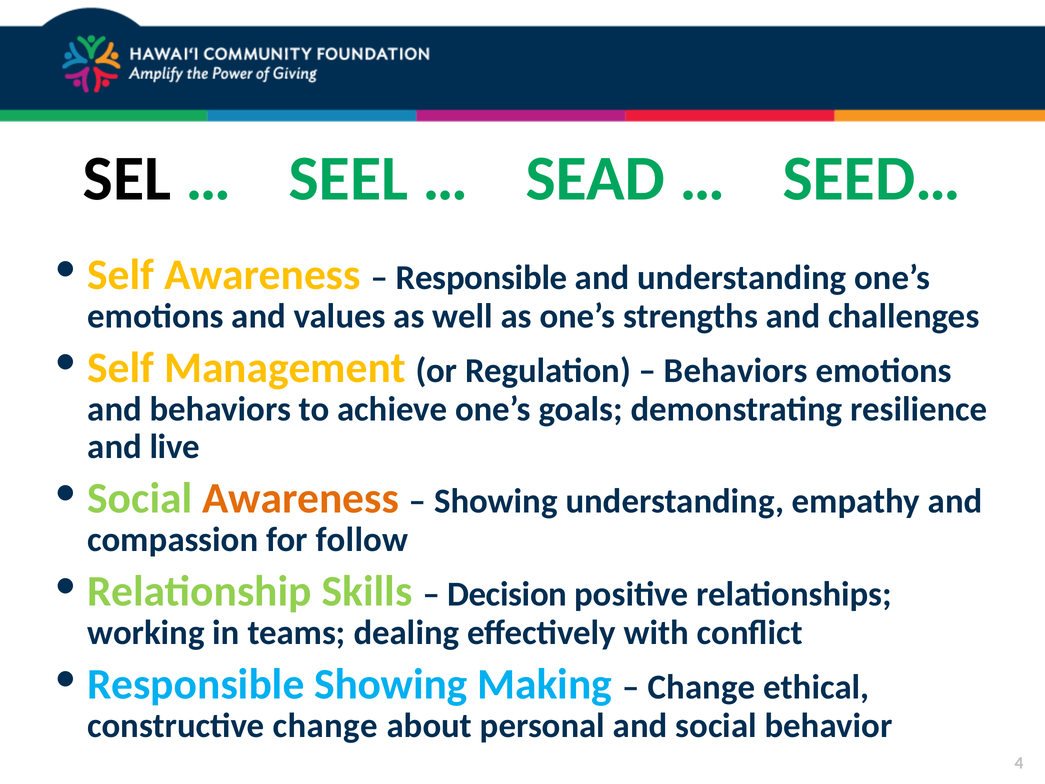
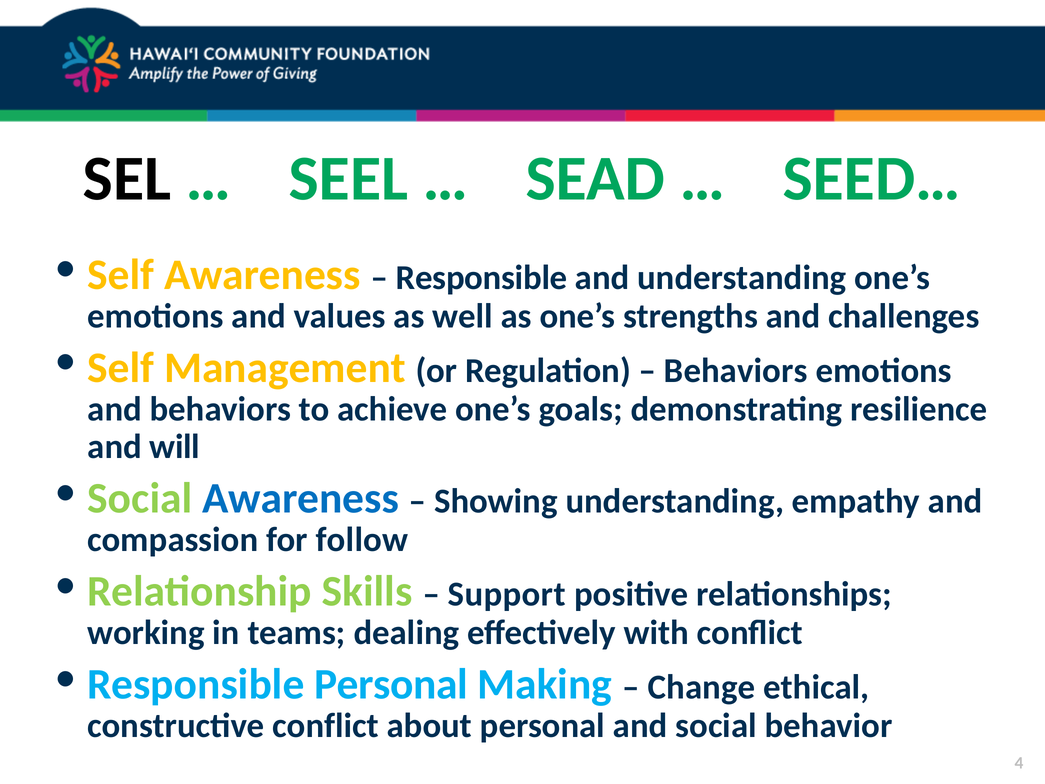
live: live -> will (175, 447)
Awareness colour: orange -> blue (300, 498)
Decision: Decision -> Support (507, 594)
Responsible Showing: Showing -> Personal (391, 684)
constructive change: change -> conflict (326, 726)
